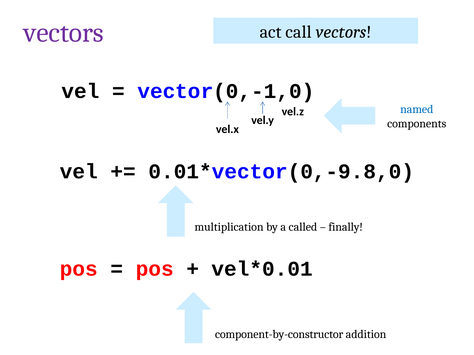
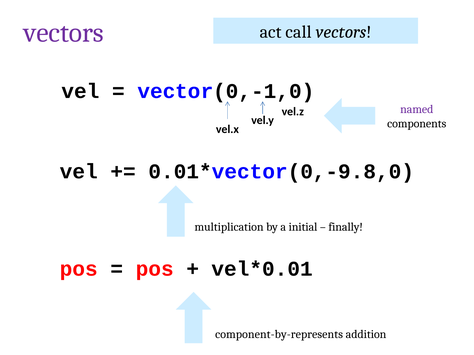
named colour: blue -> purple (417, 109)
called: called -> initial (303, 227)
component-by-constructor: component-by-constructor -> component-by-represents (279, 335)
